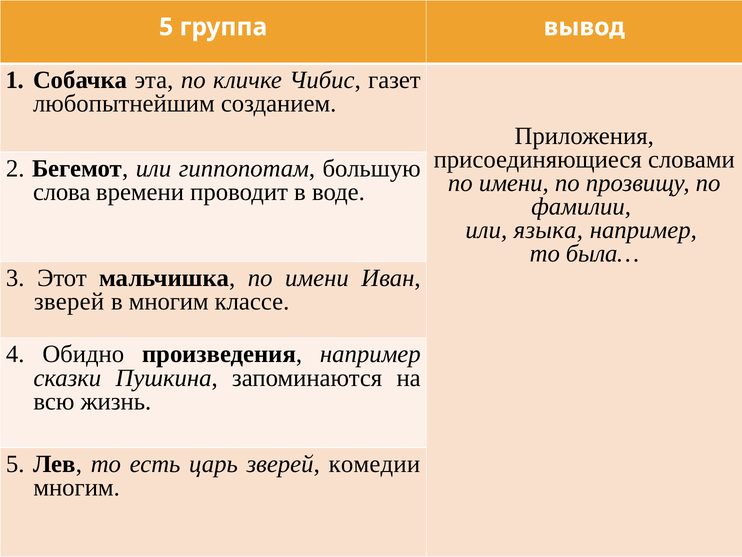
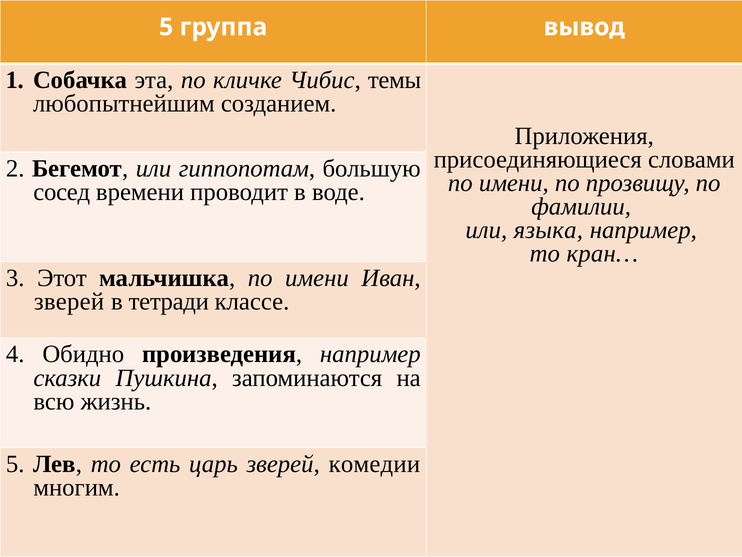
газет: газет -> темы (395, 80)
слова: слова -> сосед (62, 192)
была…: была… -> кран… (602, 254)
в многим: многим -> тетради (169, 302)
